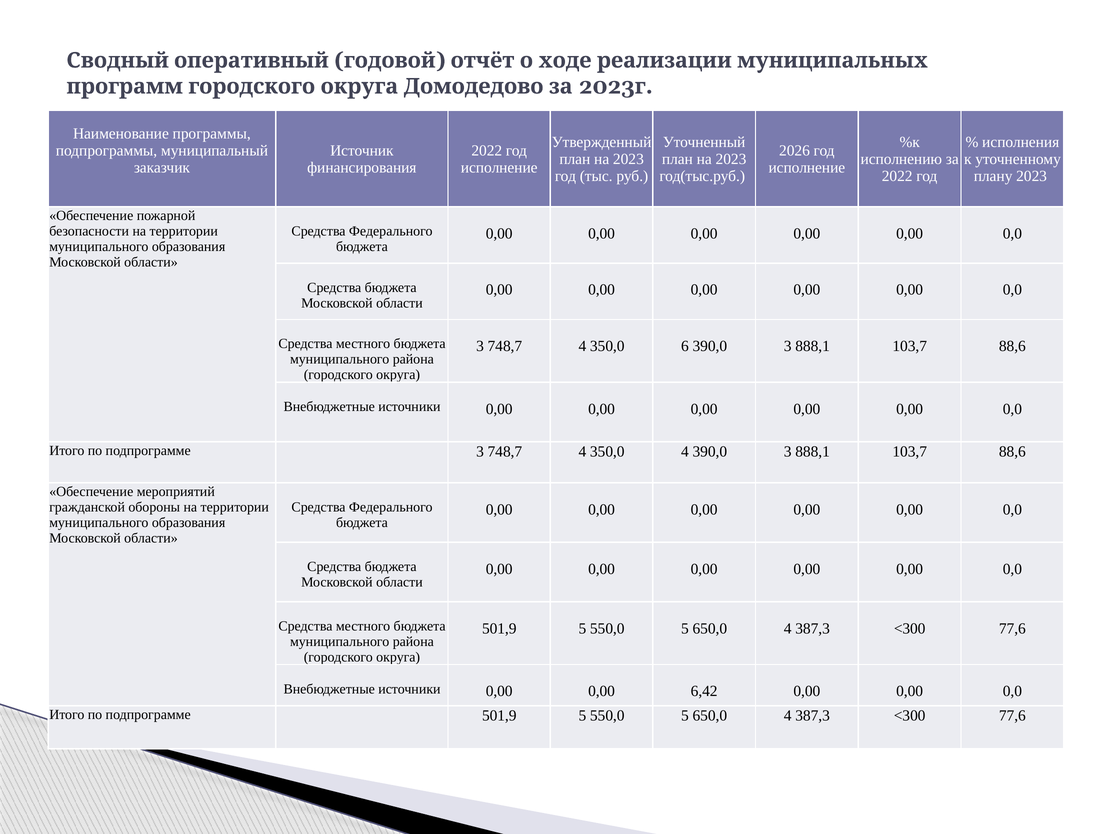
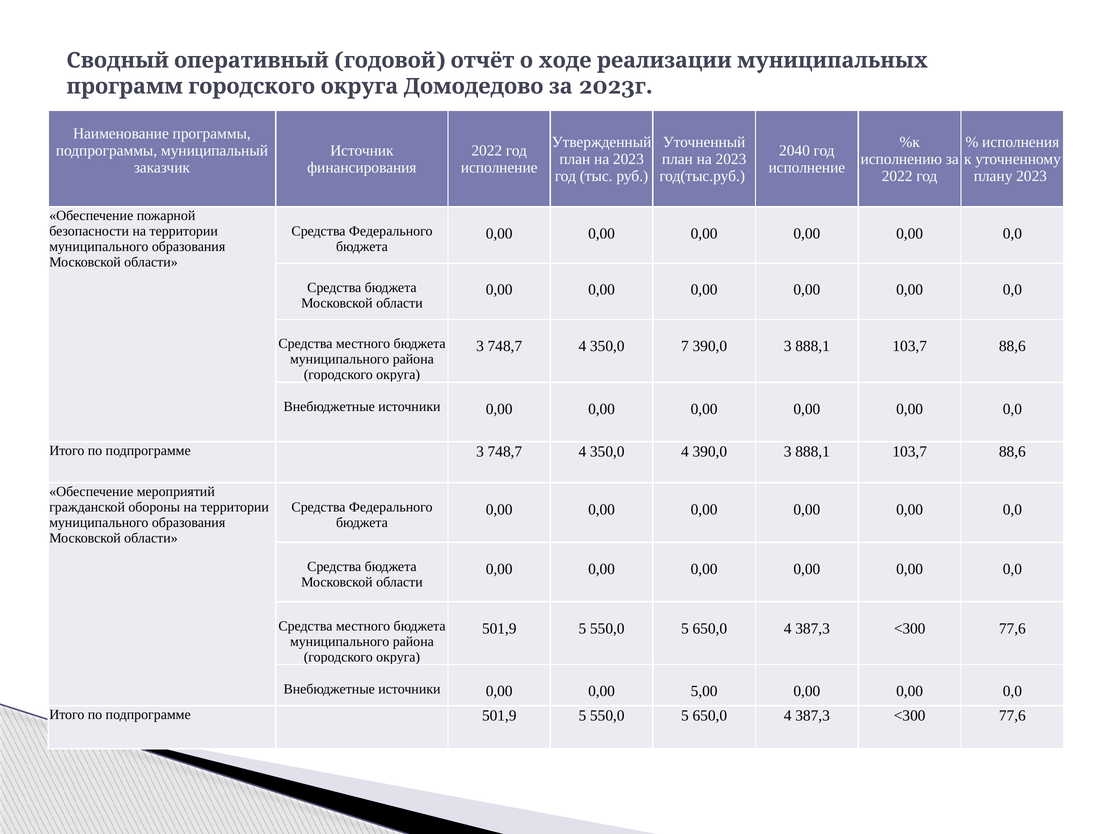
2026: 2026 -> 2040 (794, 151)
6: 6 -> 7 (685, 346)
6,42: 6,42 -> 5,00 (704, 691)
